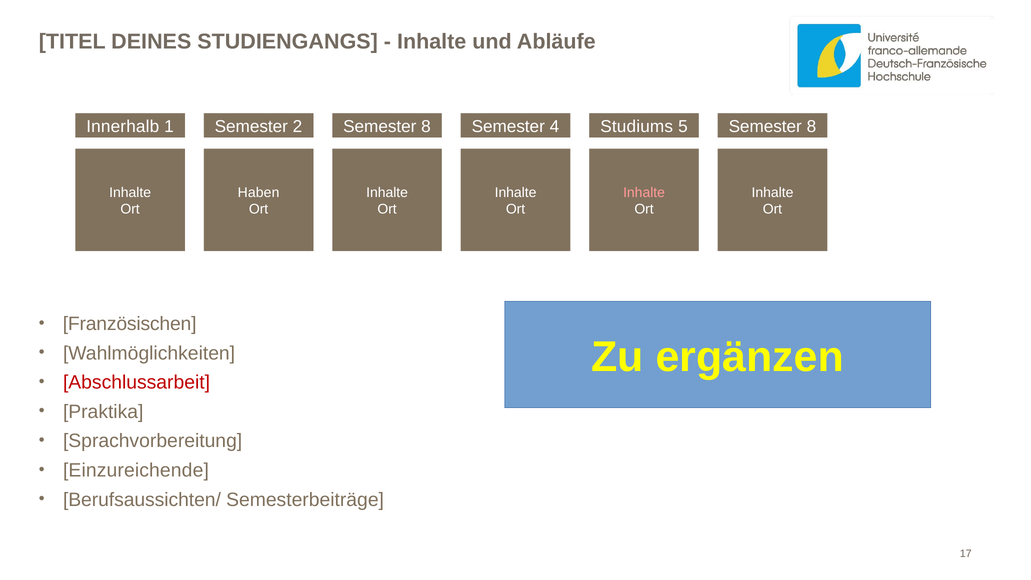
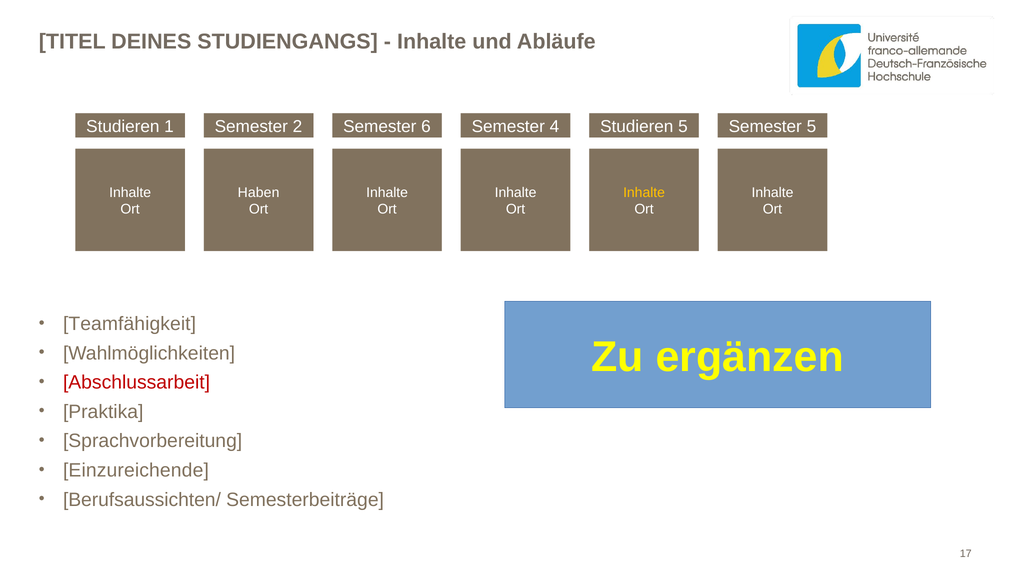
Innerhalb: Innerhalb -> Studieren (123, 126)
8: 8 -> 6 (426, 126)
Studiums: Studiums -> Studieren (637, 126)
8: 8 -> 5 (811, 126)
Inhalte colour: pink -> yellow (644, 192)
Französischen: Französischen -> Teamfähigkeit (130, 324)
